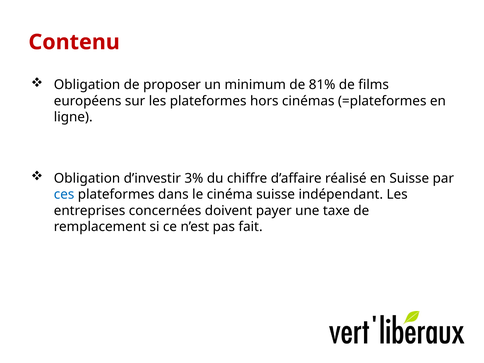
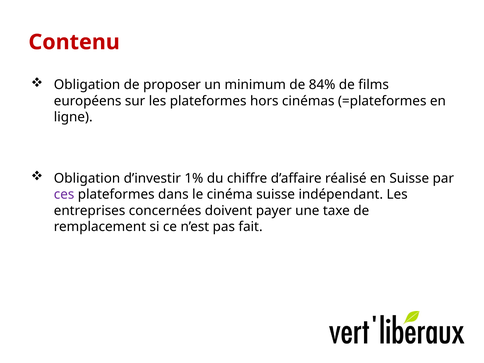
81%: 81% -> 84% (322, 85)
3%: 3% -> 1% (194, 178)
ces colour: blue -> purple (64, 195)
